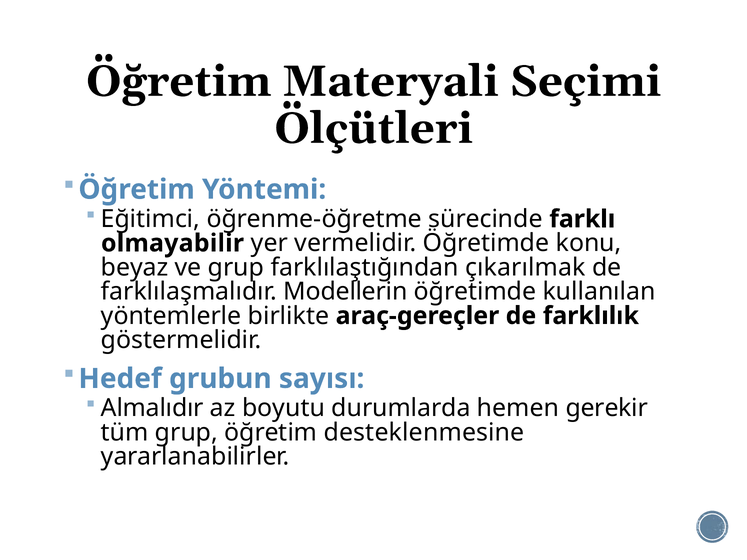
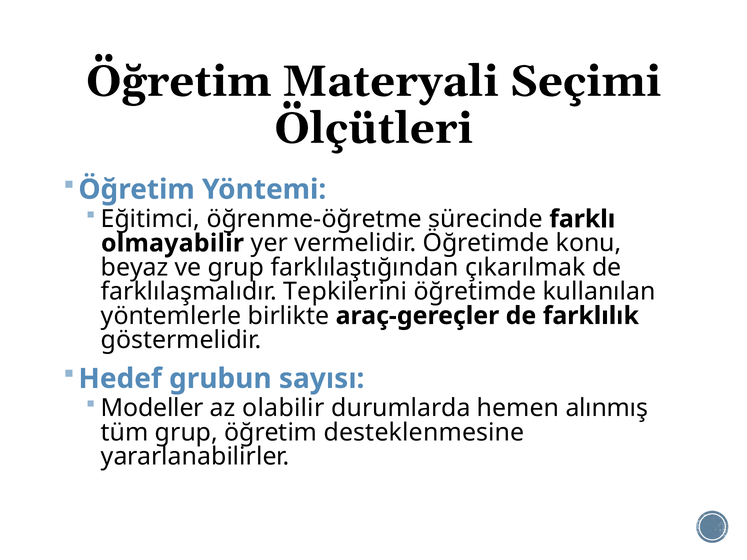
Modellerin: Modellerin -> Tepkilerini (345, 292)
Almalıdır: Almalıdır -> Modeller (152, 408)
boyutu: boyutu -> olabilir (283, 408)
gerekir: gerekir -> alınmış (607, 408)
